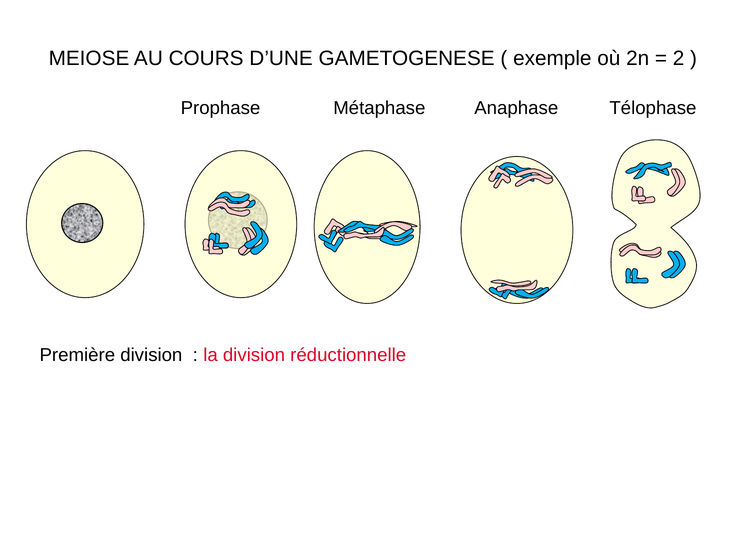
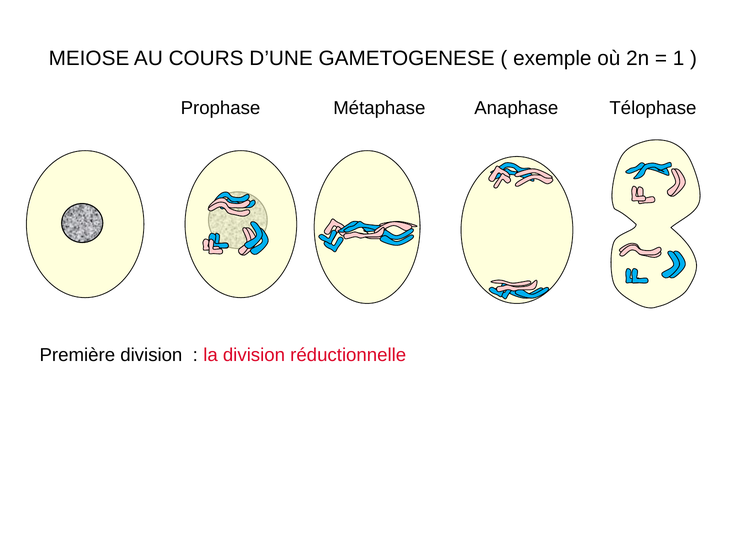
2: 2 -> 1 (679, 59)
